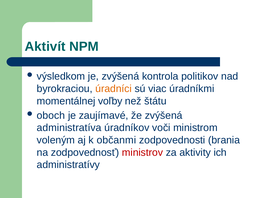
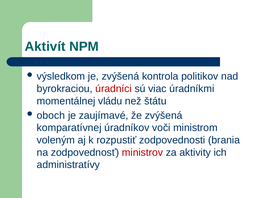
úradníci colour: orange -> red (114, 89)
voľby: voľby -> vládu (110, 101)
administratíva: administratíva -> komparatívnej (69, 128)
občanmi: občanmi -> rozpustiť (116, 140)
